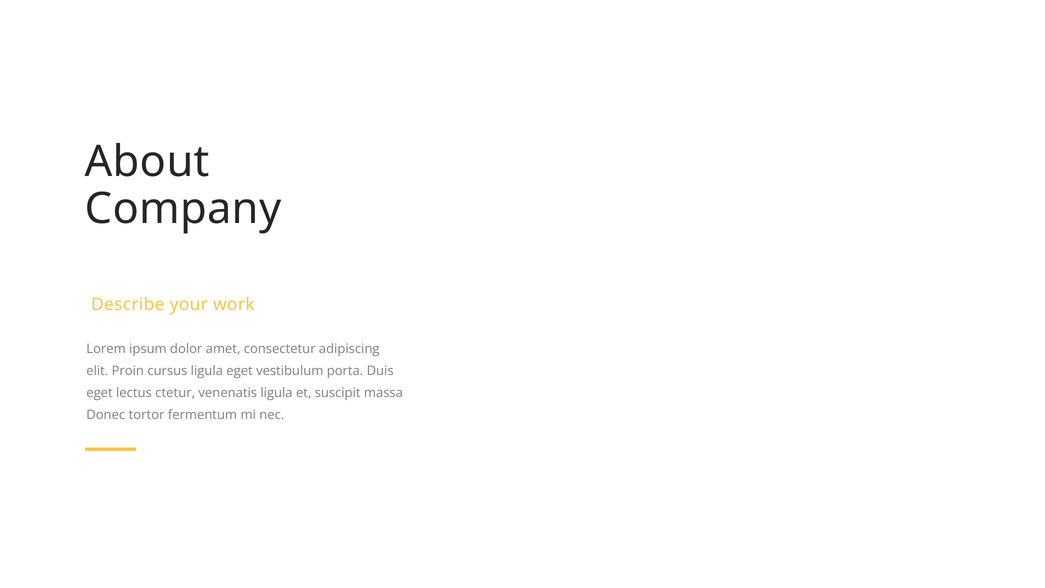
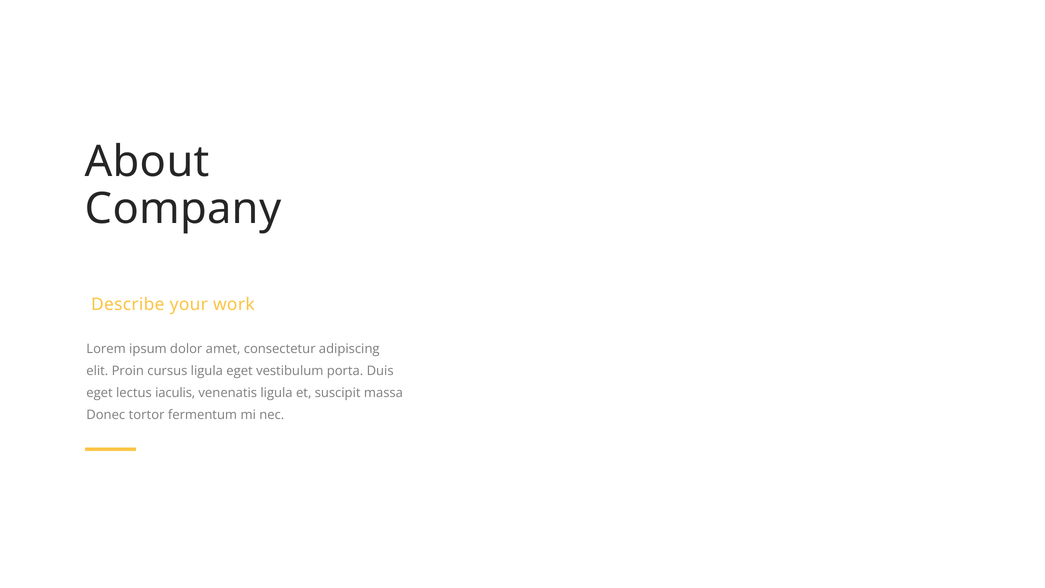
ctetur: ctetur -> iaculis (175, 393)
